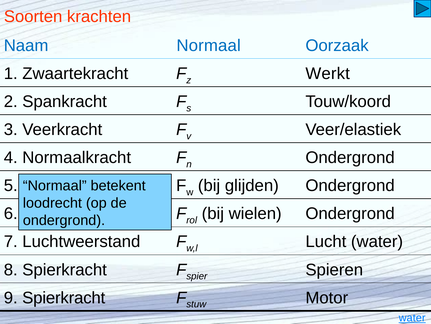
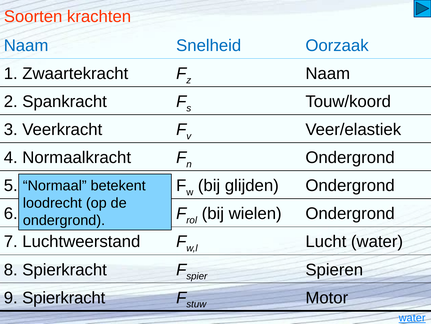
Naam Normaal: Normaal -> Snelheid (209, 46)
Werkt: Werkt -> Naam (328, 73)
